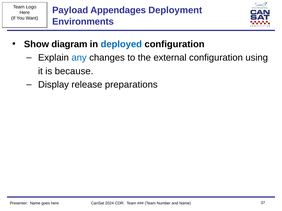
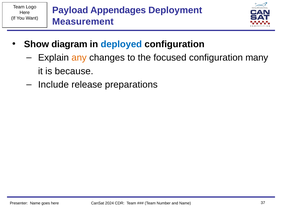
Environments: Environments -> Measurement (83, 22)
any colour: blue -> orange (79, 58)
external: external -> focused (170, 58)
using: using -> many (257, 58)
Display: Display -> Include (53, 85)
